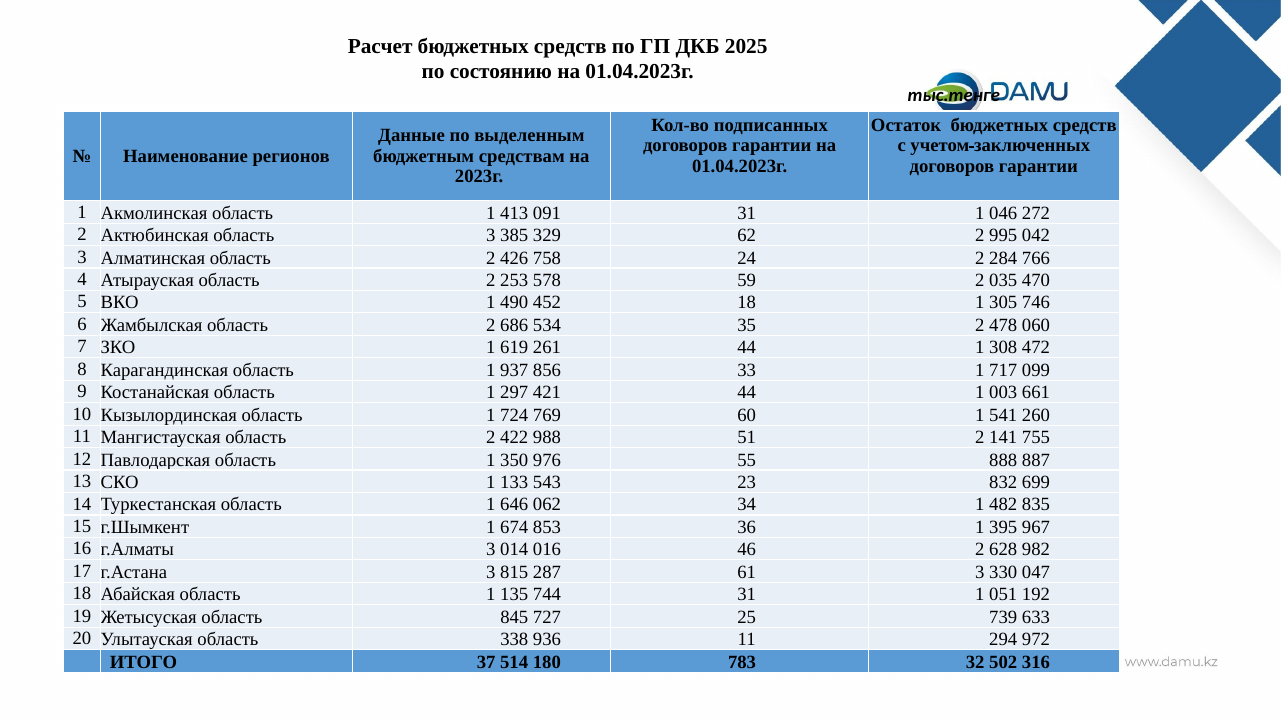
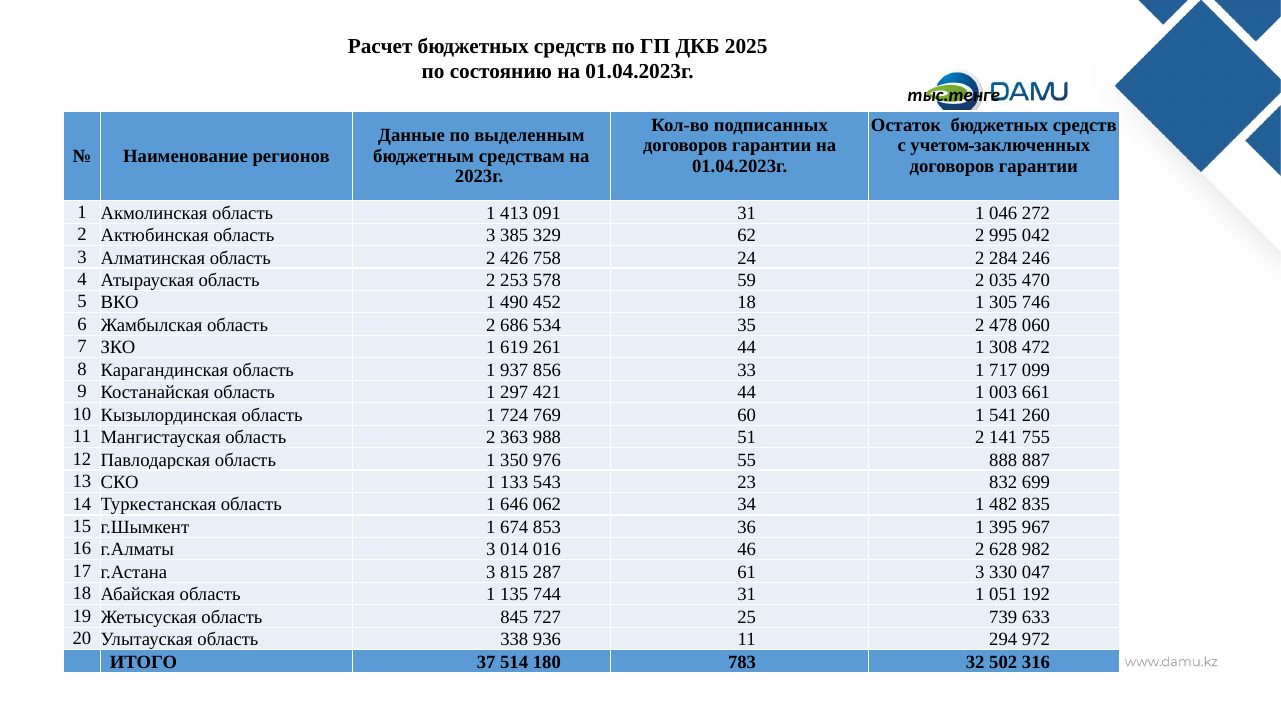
766: 766 -> 246 (1036, 258)
422: 422 -> 363 (514, 438)
